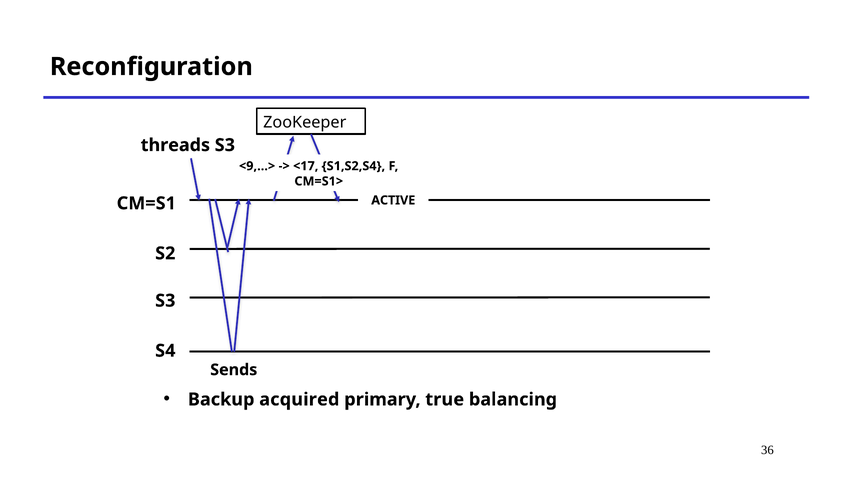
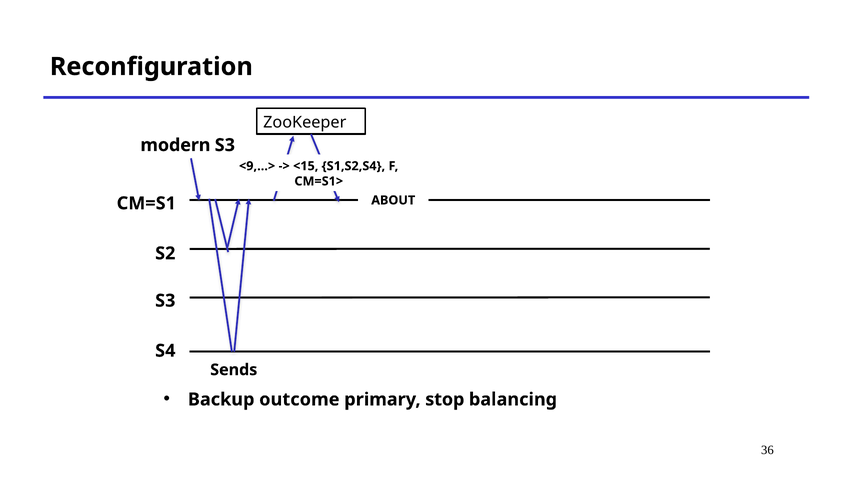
threads: threads -> modern (175, 145)
<17: <17 -> <15 (306, 166)
ACTIVE: ACTIVE -> ABOUT (393, 201)
acquired: acquired -> outcome (299, 400)
true: true -> stop (445, 400)
